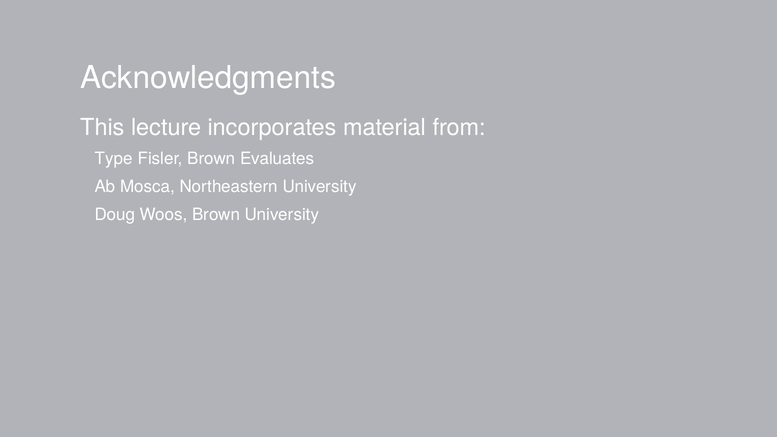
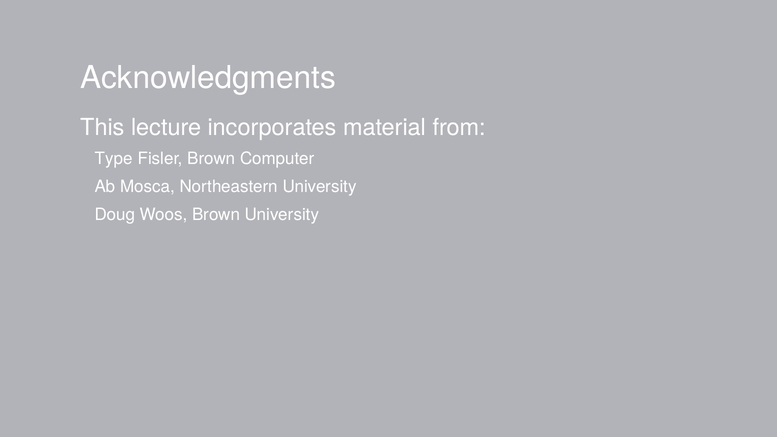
Evaluates: Evaluates -> Computer (277, 159)
